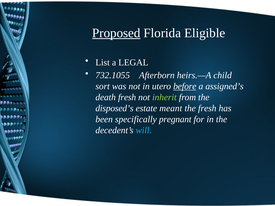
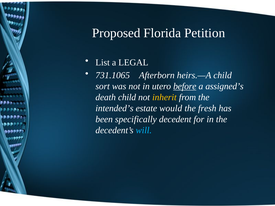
Proposed underline: present -> none (116, 33)
Eligible: Eligible -> Petition (205, 33)
732.1055: 732.1055 -> 731.1065 (113, 75)
death fresh: fresh -> child (127, 97)
inherit colour: light green -> yellow (164, 97)
disposed’s: disposed’s -> intended’s (114, 108)
meant: meant -> would (171, 108)
pregnant: pregnant -> decedent (175, 119)
